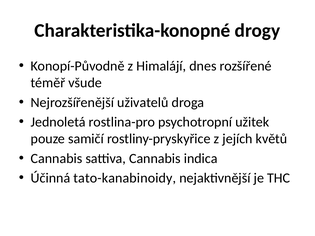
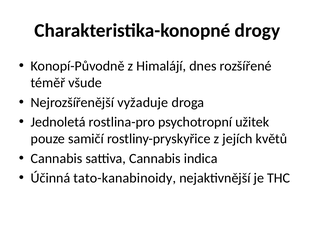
uživatelů: uživatelů -> vyžaduje (143, 103)
